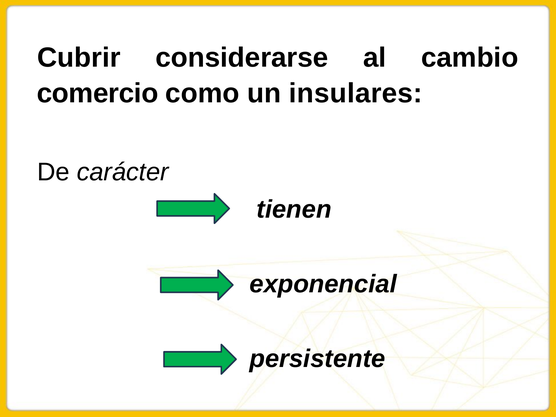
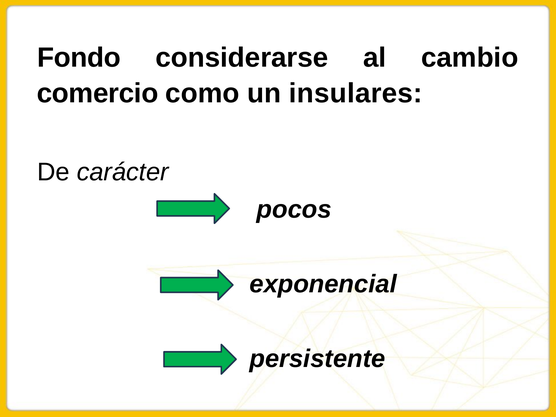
Cubrir: Cubrir -> Fondo (79, 58)
tienen: tienen -> pocos (294, 210)
